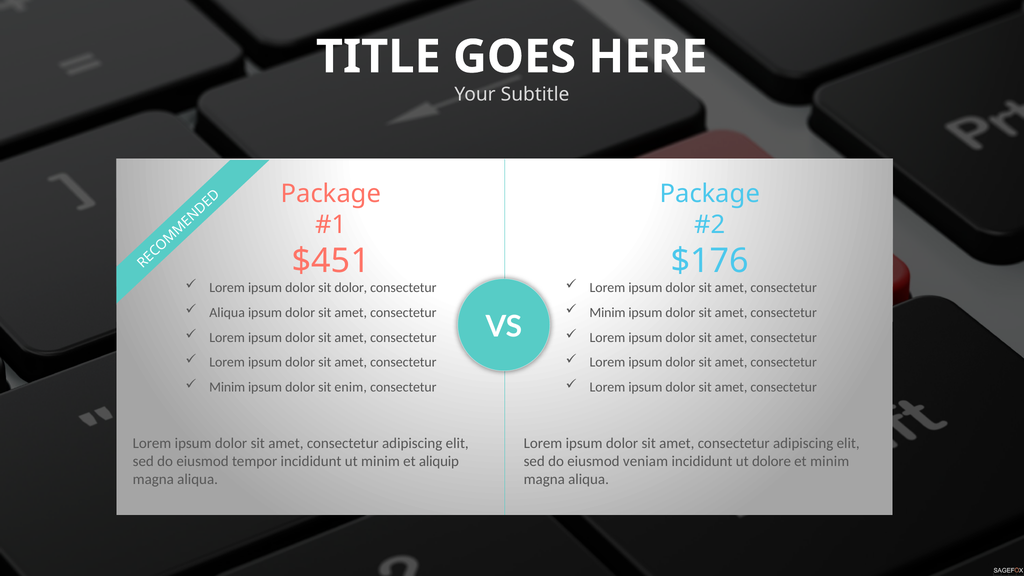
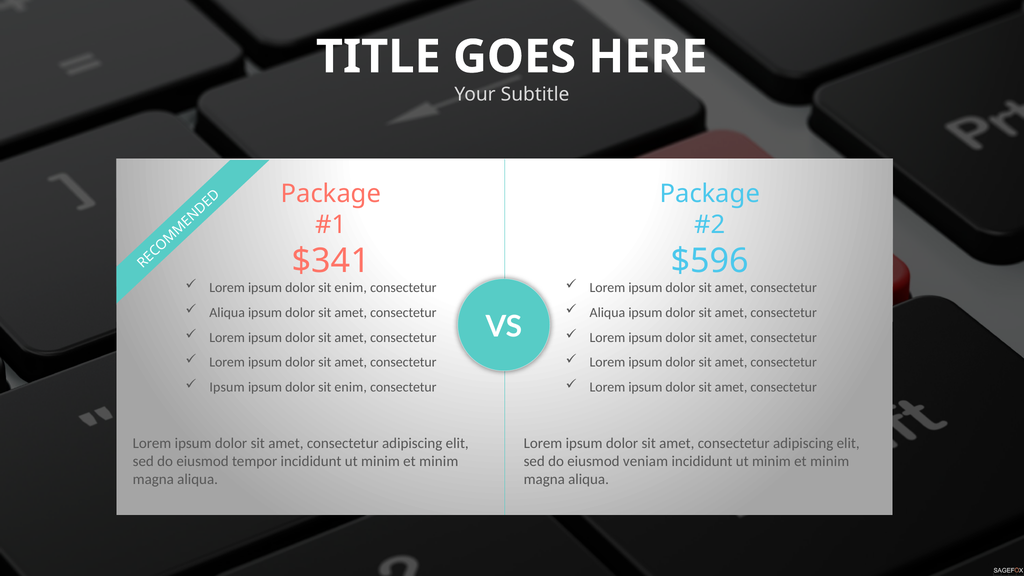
$451: $451 -> $341 (331, 261)
$176: $176 -> $596 (710, 261)
dolor: dolor -> enim (351, 287)
Minim: Minim -> Aliqua (607, 312)
Minim: Minim -> Ipsum (227, 387)
aliquip: aliquip -> minim (439, 461)
dolore: dolore -> minim (771, 461)
